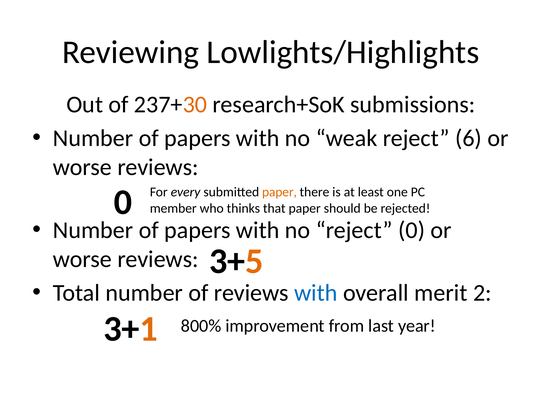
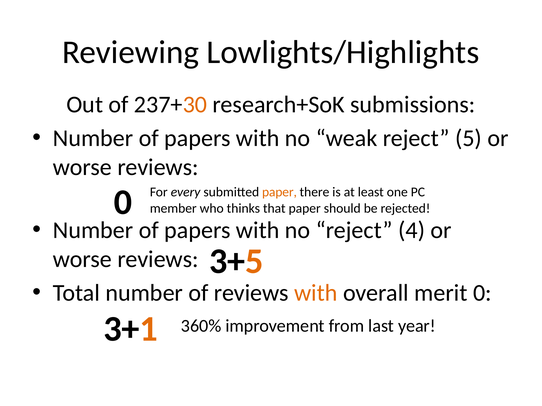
6: 6 -> 5 (469, 138)
reject 0: 0 -> 4 (412, 231)
with colour: blue -> orange (316, 293)
merit 2: 2 -> 0 (482, 293)
800%: 800% -> 360% (201, 326)
